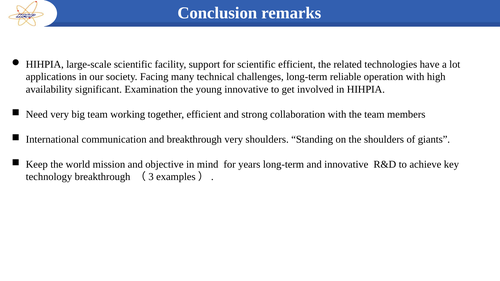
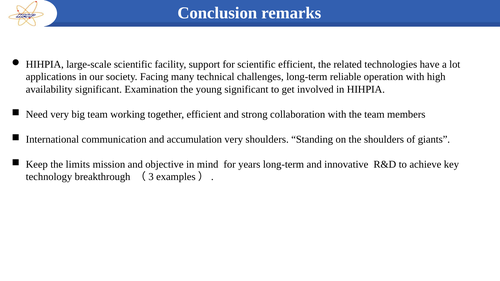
young innovative: innovative -> significant (246, 89)
and breakthrough: breakthrough -> accumulation (194, 139)
world: world -> limits (78, 164)
